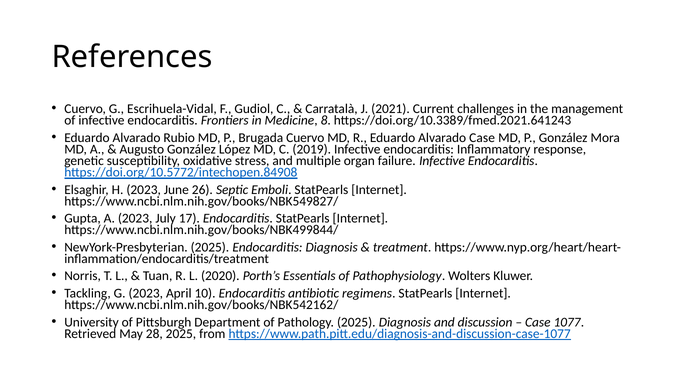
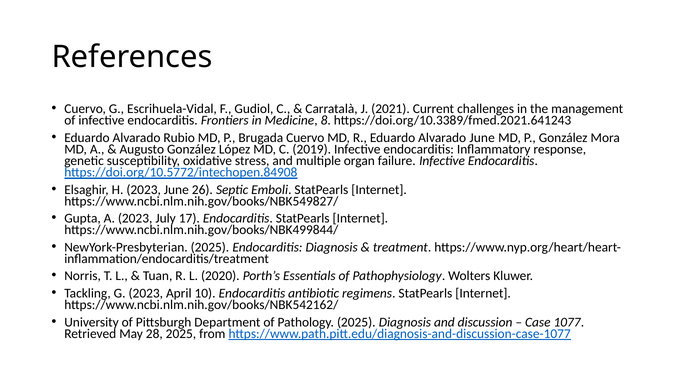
Alvarado Case: Case -> June (482, 138)
